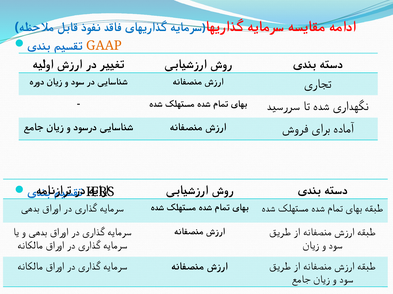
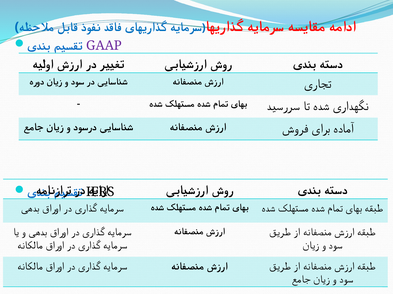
GAAP colour: orange -> purple (104, 46)
